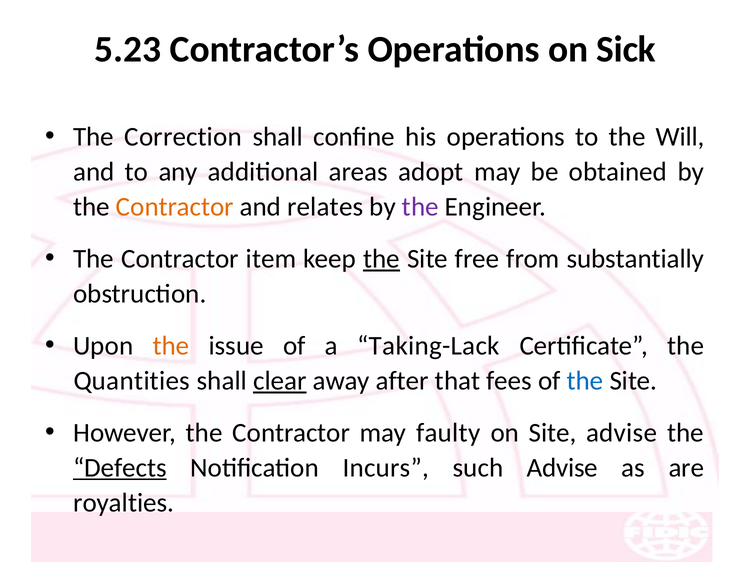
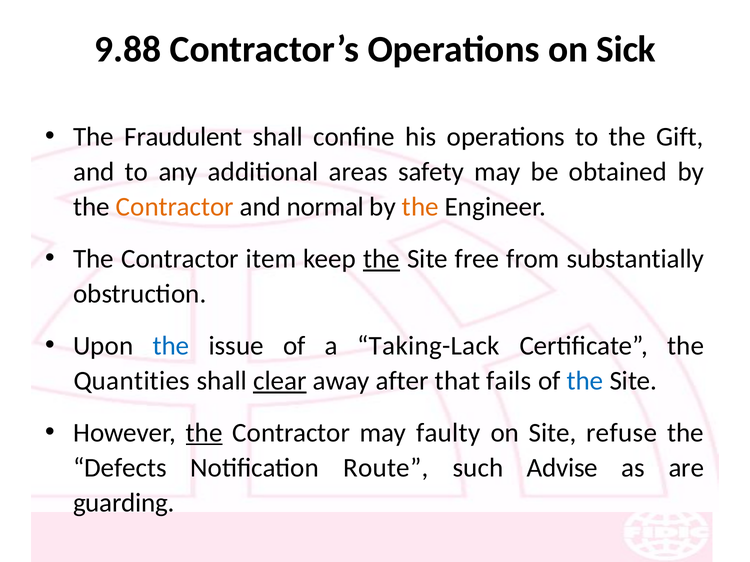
5.23: 5.23 -> 9.88 (128, 49)
Correction: Correction -> Fraudulent (183, 137)
Will: Will -> Gift (680, 137)
adopt: adopt -> safety (431, 172)
relates: relates -> normal (325, 207)
the colour: purple -> orange (420, 207)
the colour: orange -> blue (171, 346)
fees: fees -> fails (509, 381)
the underline: none -> present (204, 433)
Site advise: advise -> refuse (622, 433)
Defects underline: present -> none (120, 468)
Incurs: Incurs -> Route (386, 468)
royalties: royalties -> guarding (124, 503)
